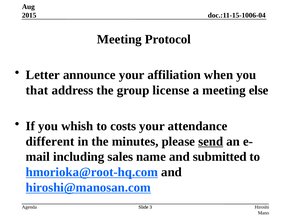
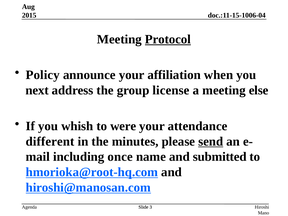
Protocol underline: none -> present (168, 39)
Letter: Letter -> Policy (43, 75)
that: that -> next (37, 90)
costs: costs -> were (123, 126)
sales: sales -> once (120, 157)
